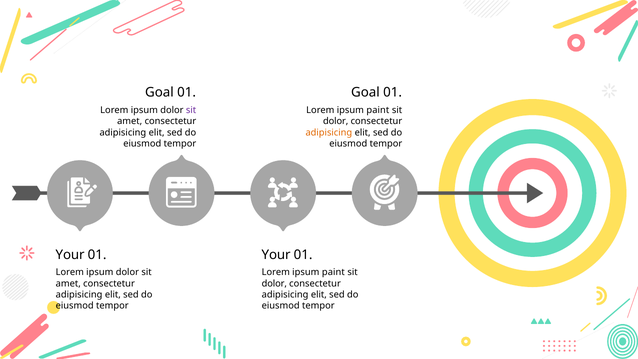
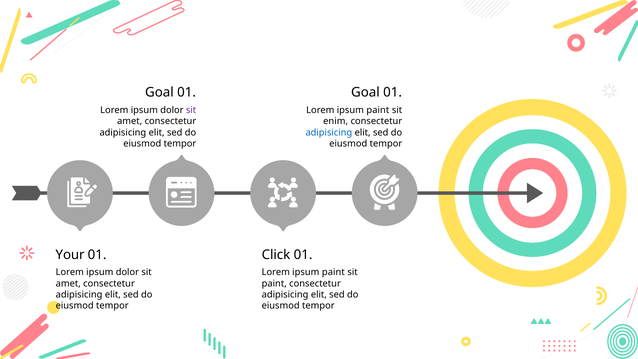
dolor: dolor -> enim (336, 121)
adipisicing colour: orange -> blue (329, 132)
Your: Your -> Click (276, 255)
dolor: dolor -> paint (274, 283)
